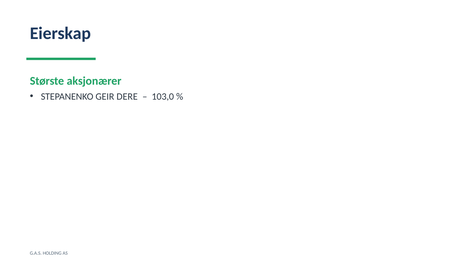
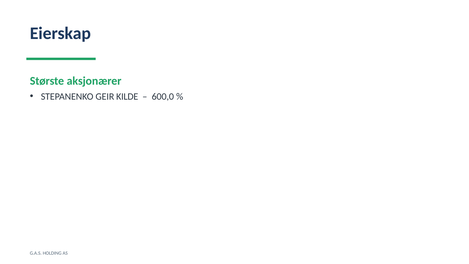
DERE: DERE -> KILDE (127, 96)
103,0: 103,0 -> 600,0 (163, 96)
